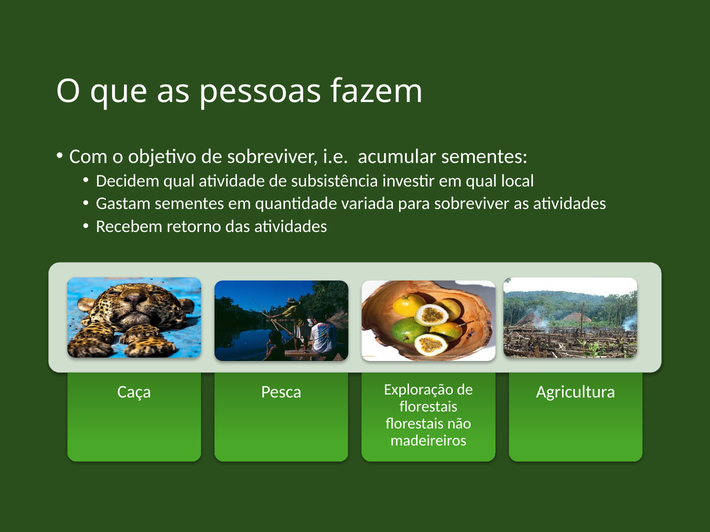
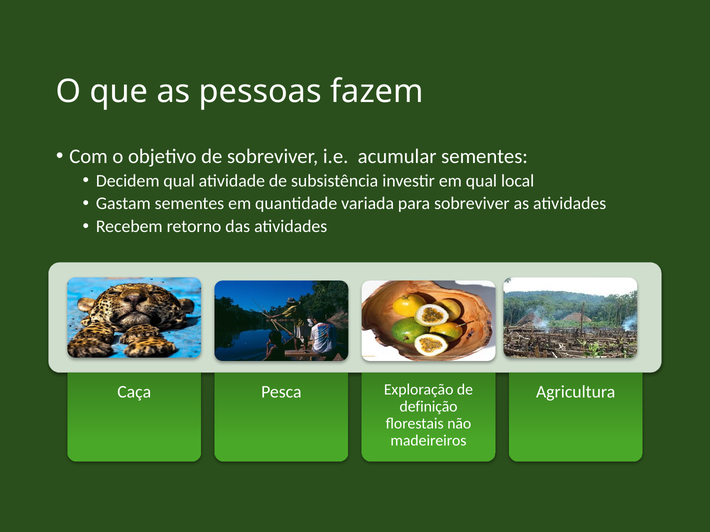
florestais: florestais -> definição (429, 407)
